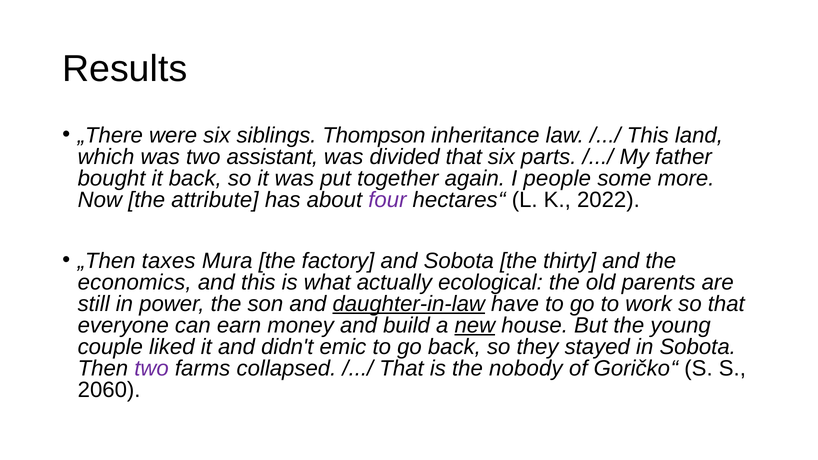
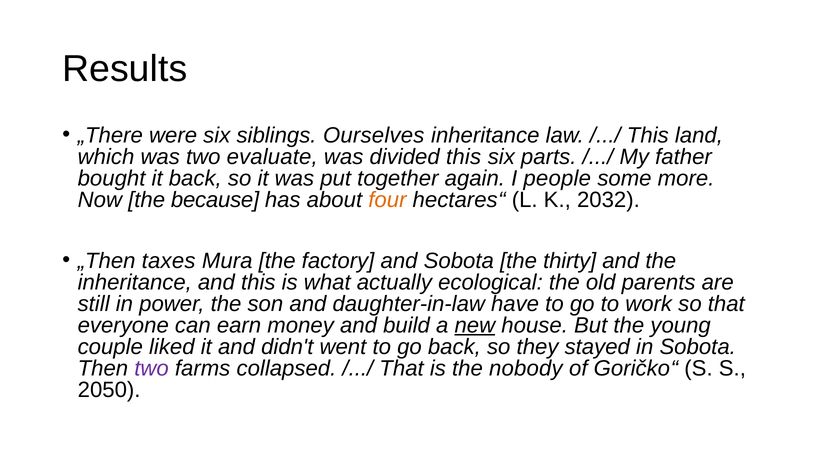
Thompson: Thompson -> Ourselves (374, 135)
assistant: assistant -> evaluate (272, 157)
divided that: that -> this (464, 157)
attribute: attribute -> because (215, 200)
four colour: purple -> orange (387, 200)
2022: 2022 -> 2032 (608, 200)
economics: economics -> inheritance (135, 282)
daughter-in-law underline: present -> none (409, 304)
emic: emic -> went (343, 347)
2060: 2060 -> 2050 (109, 390)
